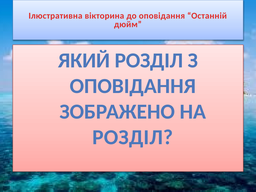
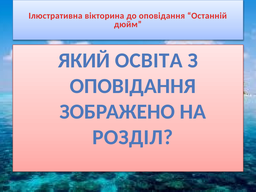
ЯКИЙ РОЗДІЛ: РОЗДІЛ -> ОСВІТА (149, 60)
